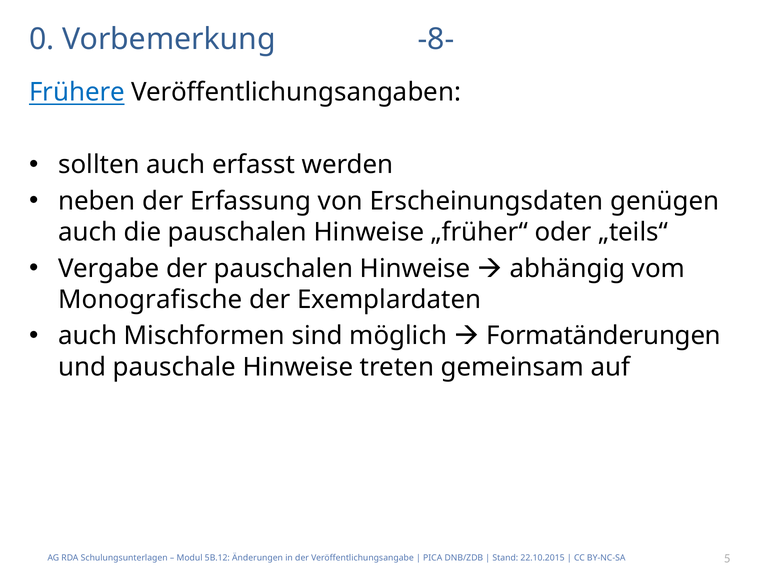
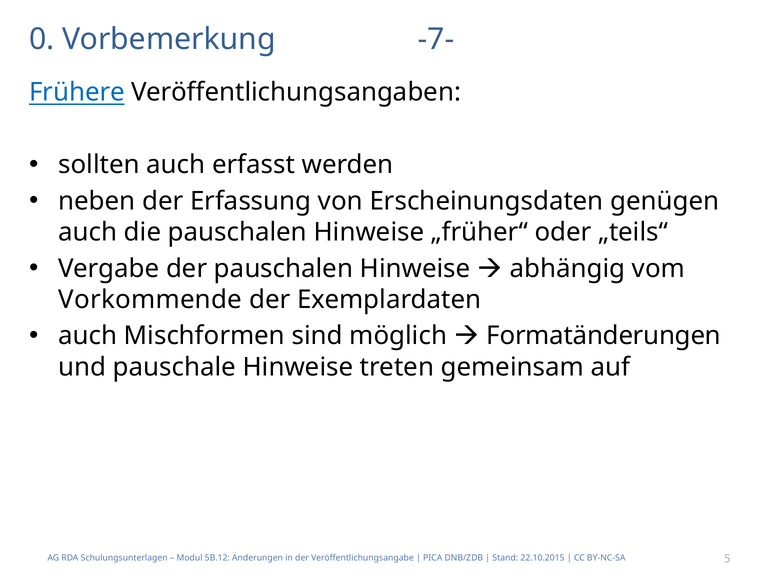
-8-: -8- -> -7- (436, 39)
Monografische: Monografische -> Vorkommende (150, 299)
